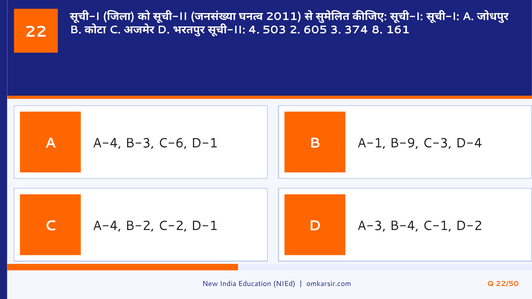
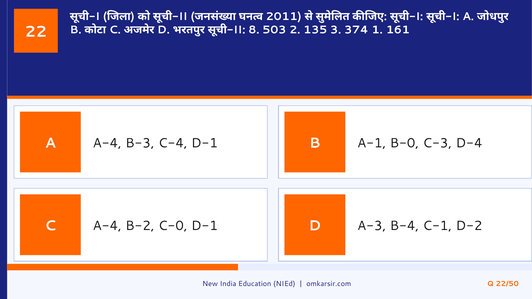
4: 4 -> 8 (254, 30)
605: 605 -> 135 (315, 30)
8: 8 -> 1 (377, 30)
C-6: C-6 -> C-4 (173, 143)
B-9: B-9 -> B-0 (404, 143)
C-2: C-2 -> C-0 (173, 226)
